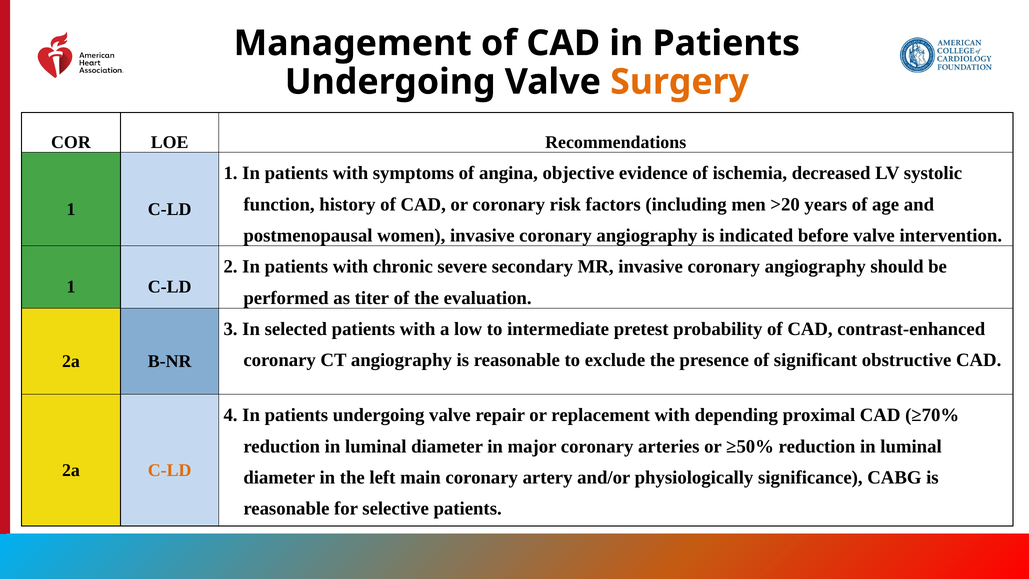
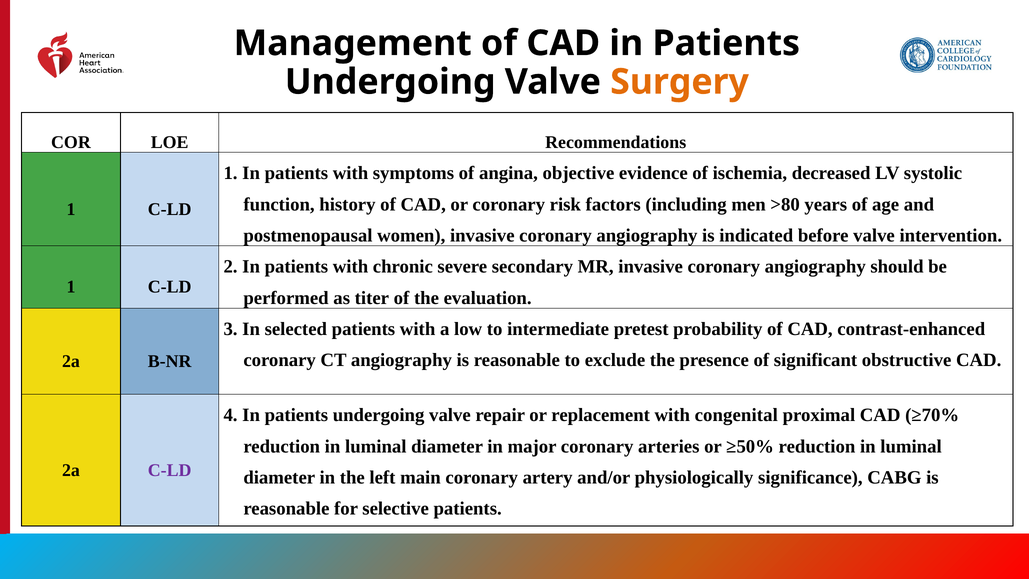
>20: >20 -> >80 (785, 204)
depending: depending -> congenital (736, 415)
C-LD colour: orange -> purple (170, 470)
